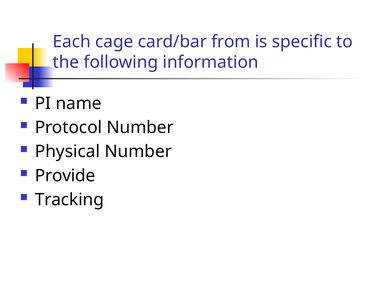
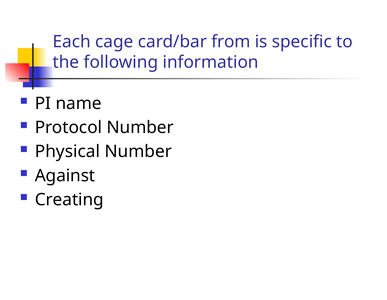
Provide: Provide -> Against (65, 176)
Tracking: Tracking -> Creating (69, 200)
